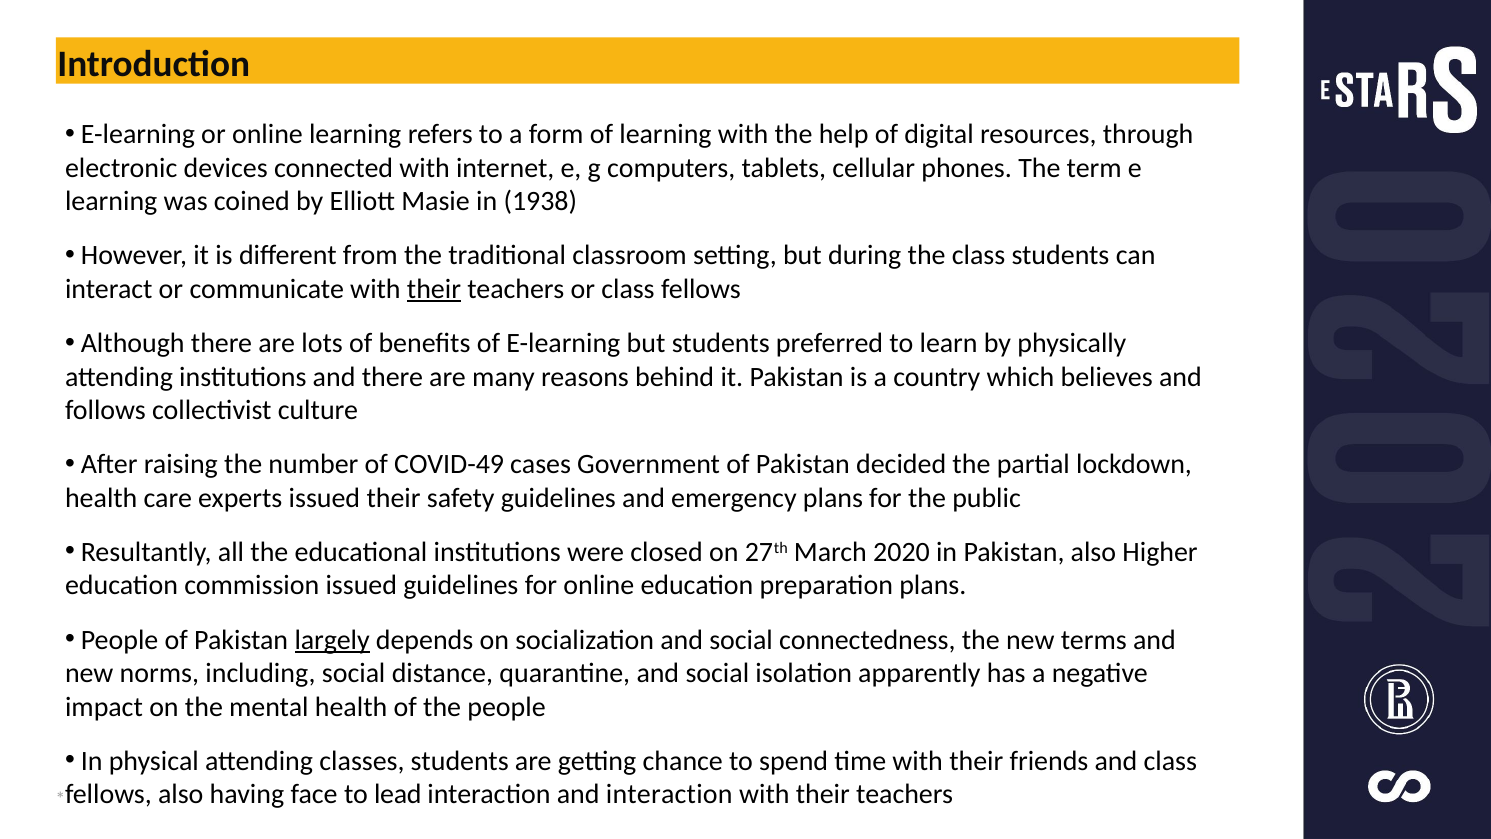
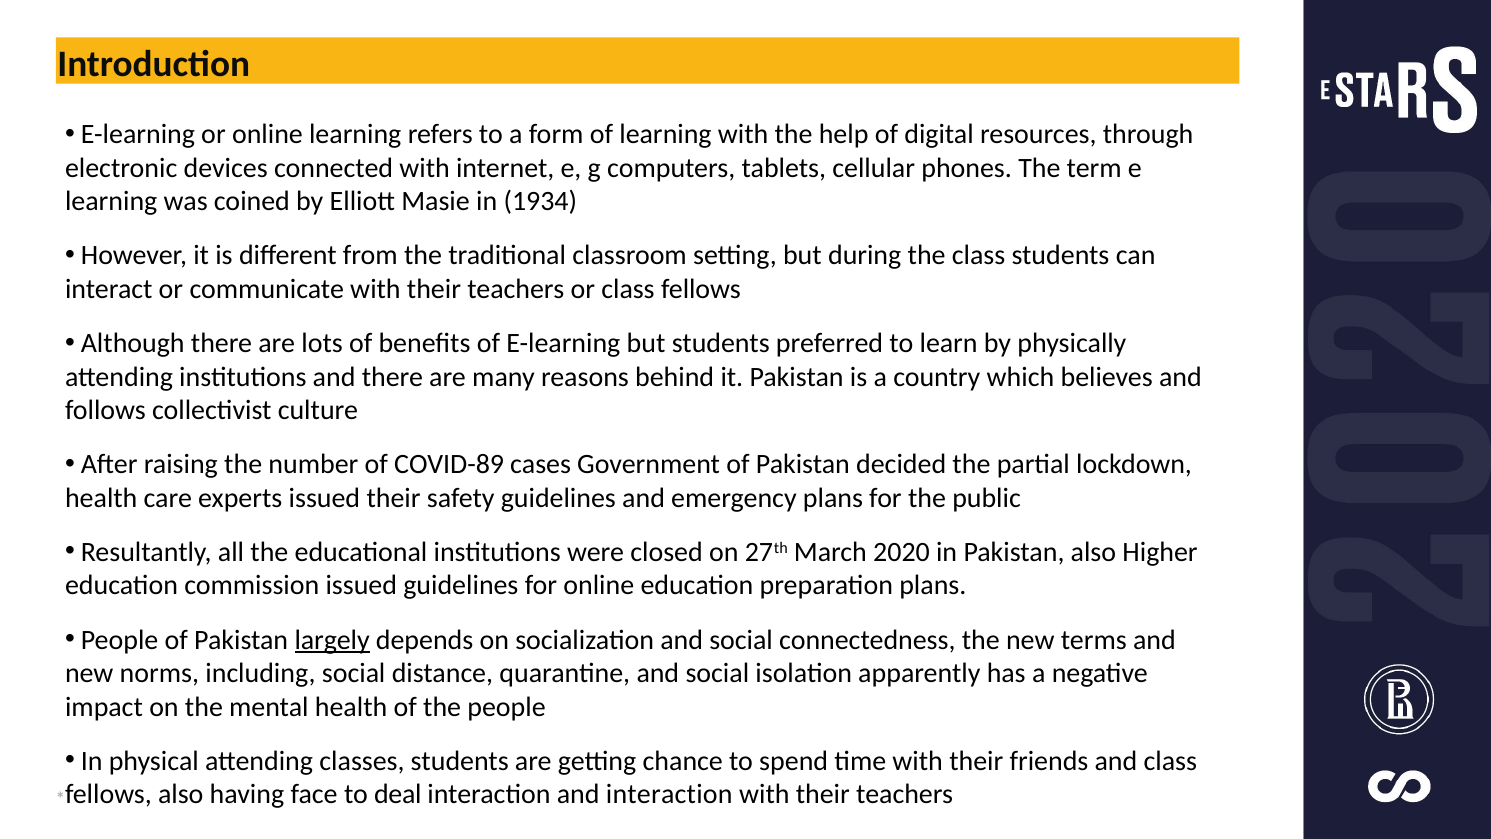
1938: 1938 -> 1934 (540, 202)
their underline: present -> none (434, 289)
COVID-49: COVID-49 -> COVID-89 (449, 464)
lead: lead -> deal (398, 794)
